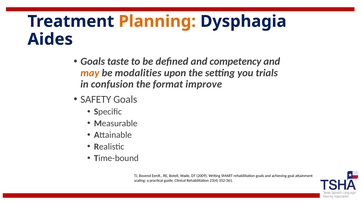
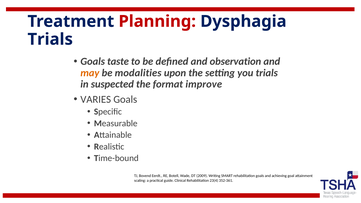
Planning colour: orange -> red (157, 21)
Aides: Aides -> Trials (50, 39)
competency: competency -> observation (235, 62)
confusion: confusion -> suspected (112, 84)
SAFETY: SAFETY -> VARIES (96, 99)
